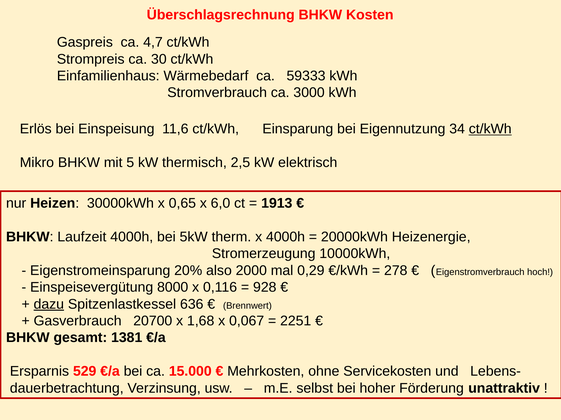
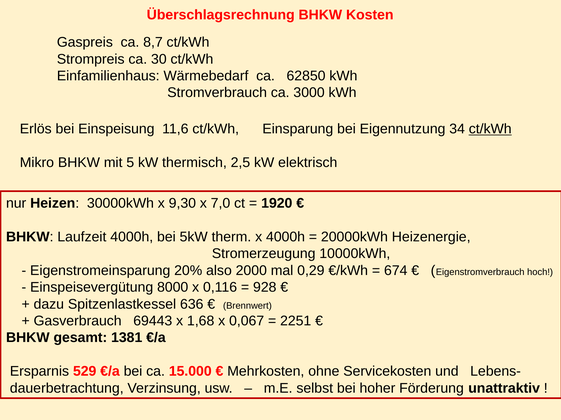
4,7: 4,7 -> 8,7 (153, 42)
59333: 59333 -> 62850 (306, 76)
0,65: 0,65 -> 9,30 (182, 204)
6,0: 6,0 -> 7,0 (220, 204)
1913: 1913 -> 1920 (277, 204)
278: 278 -> 674 (396, 271)
dazu underline: present -> none (49, 305)
20700: 20700 -> 69443 (153, 321)
